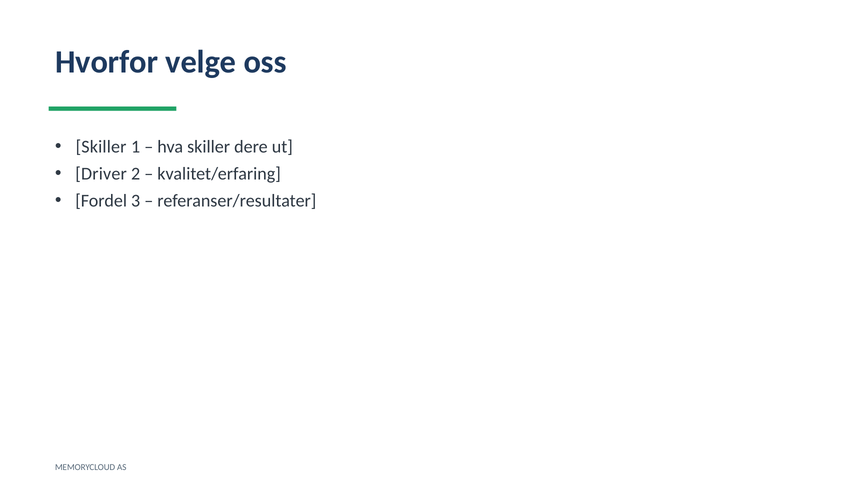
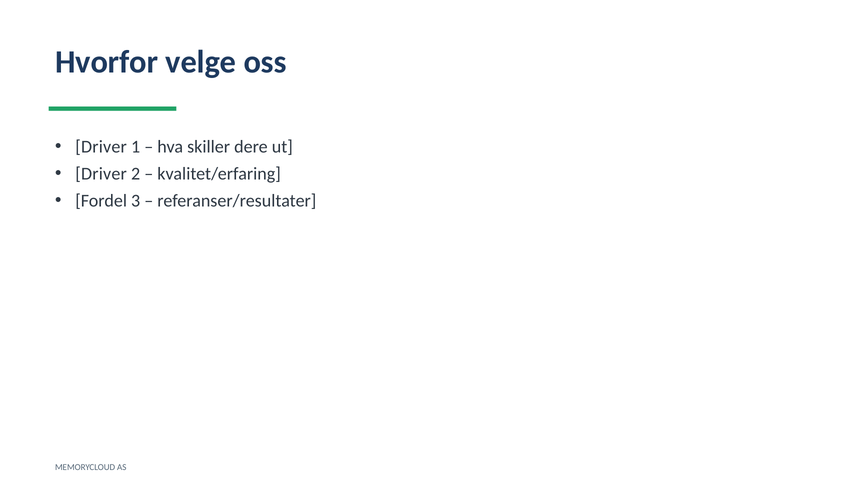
Skiller: Skiller -> Driver (101, 147)
